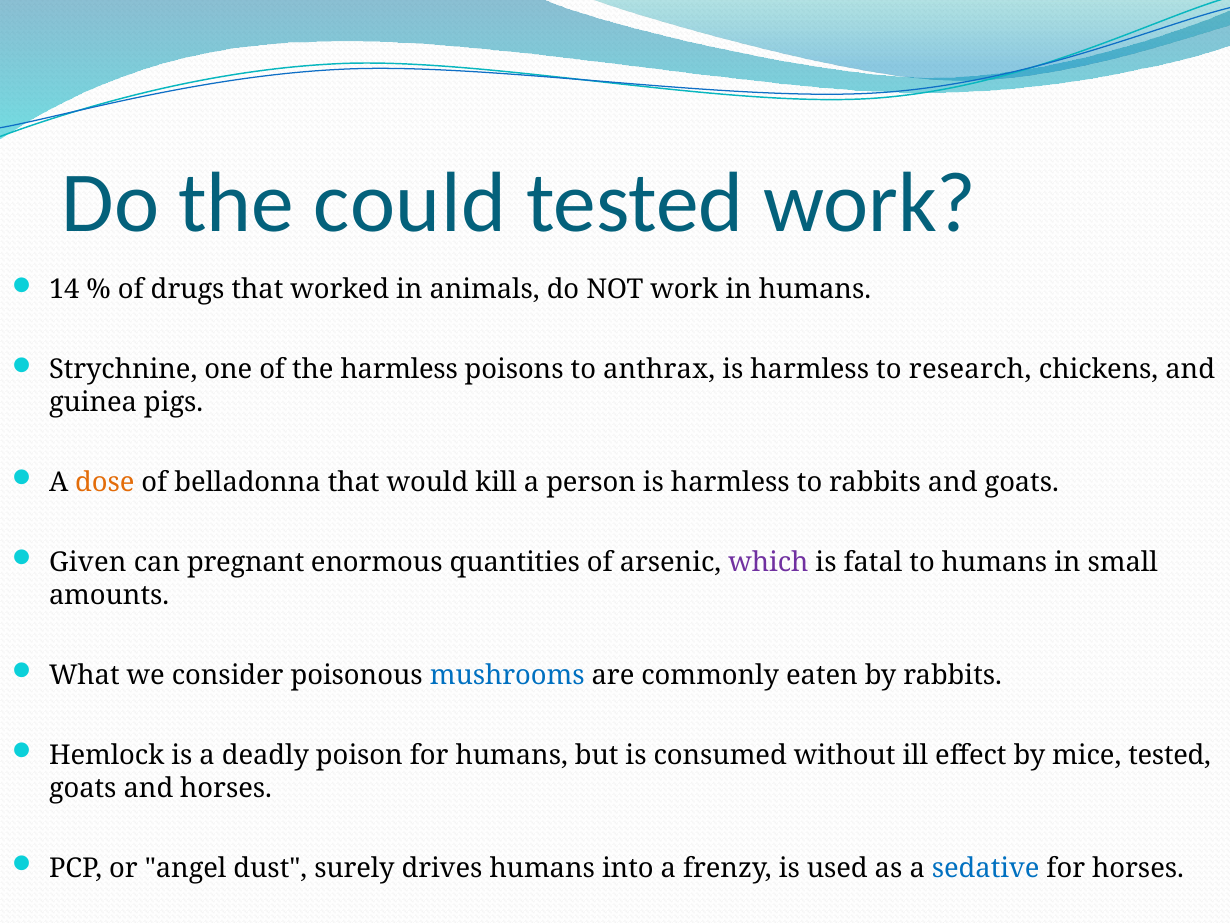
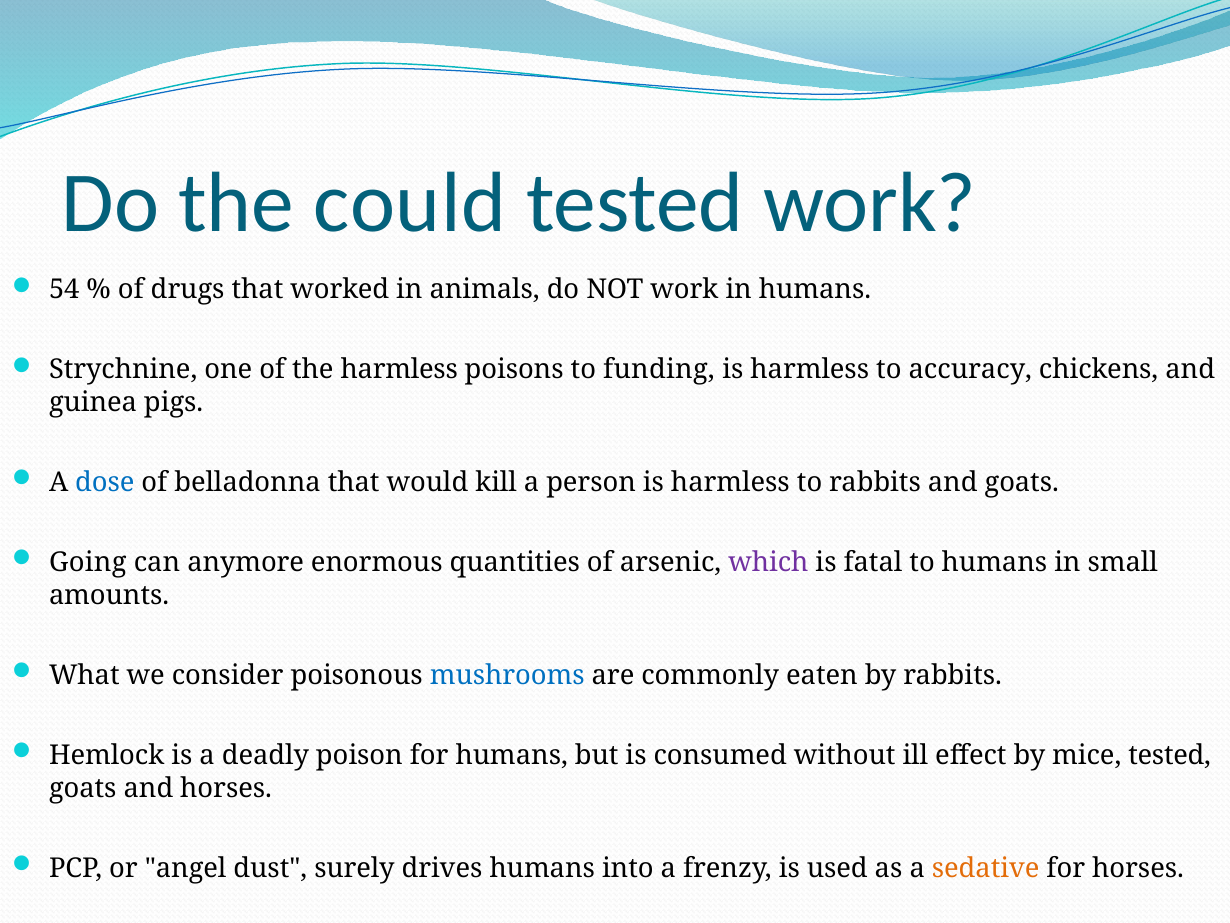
14: 14 -> 54 (64, 290)
anthrax: anthrax -> funding (659, 370)
research: research -> accuracy (970, 370)
dose colour: orange -> blue (105, 482)
Given: Given -> Going (88, 562)
pregnant: pregnant -> anymore (246, 562)
sedative colour: blue -> orange (986, 868)
